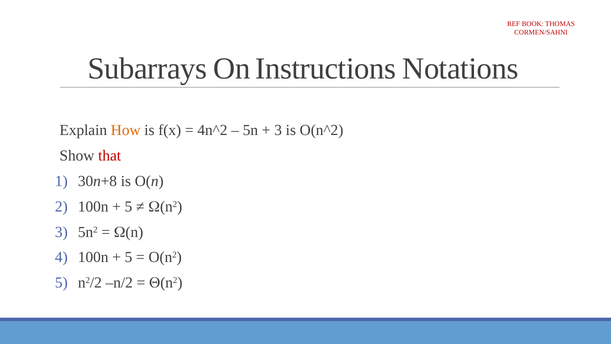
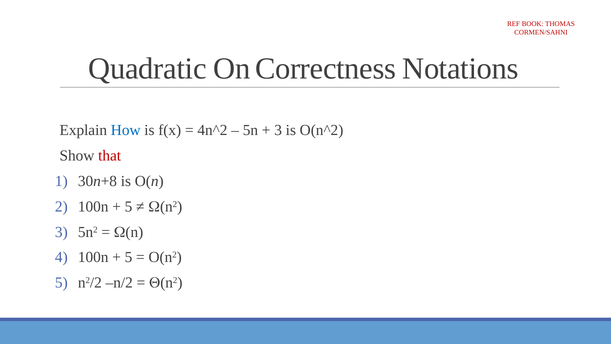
Subarrays: Subarrays -> Quadratic (147, 68)
Instructions: Instructions -> Correctness (326, 68)
How colour: orange -> blue (126, 130)
